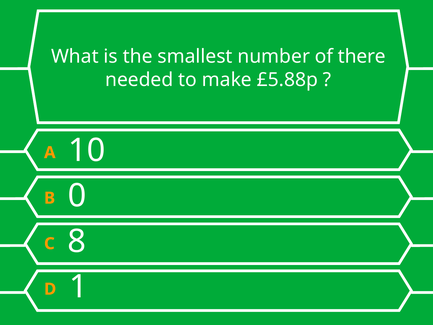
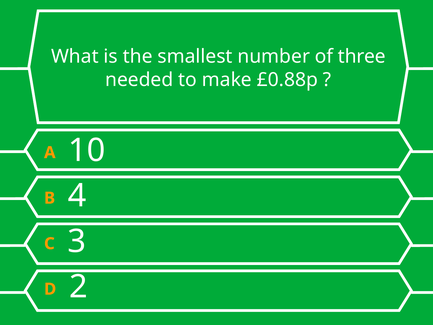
there: there -> three (362, 57)
£5.88p: £5.88p -> £0.88p (287, 80)
0: 0 -> 4 (77, 196)
8: 8 -> 3 (77, 241)
1: 1 -> 2 (78, 287)
